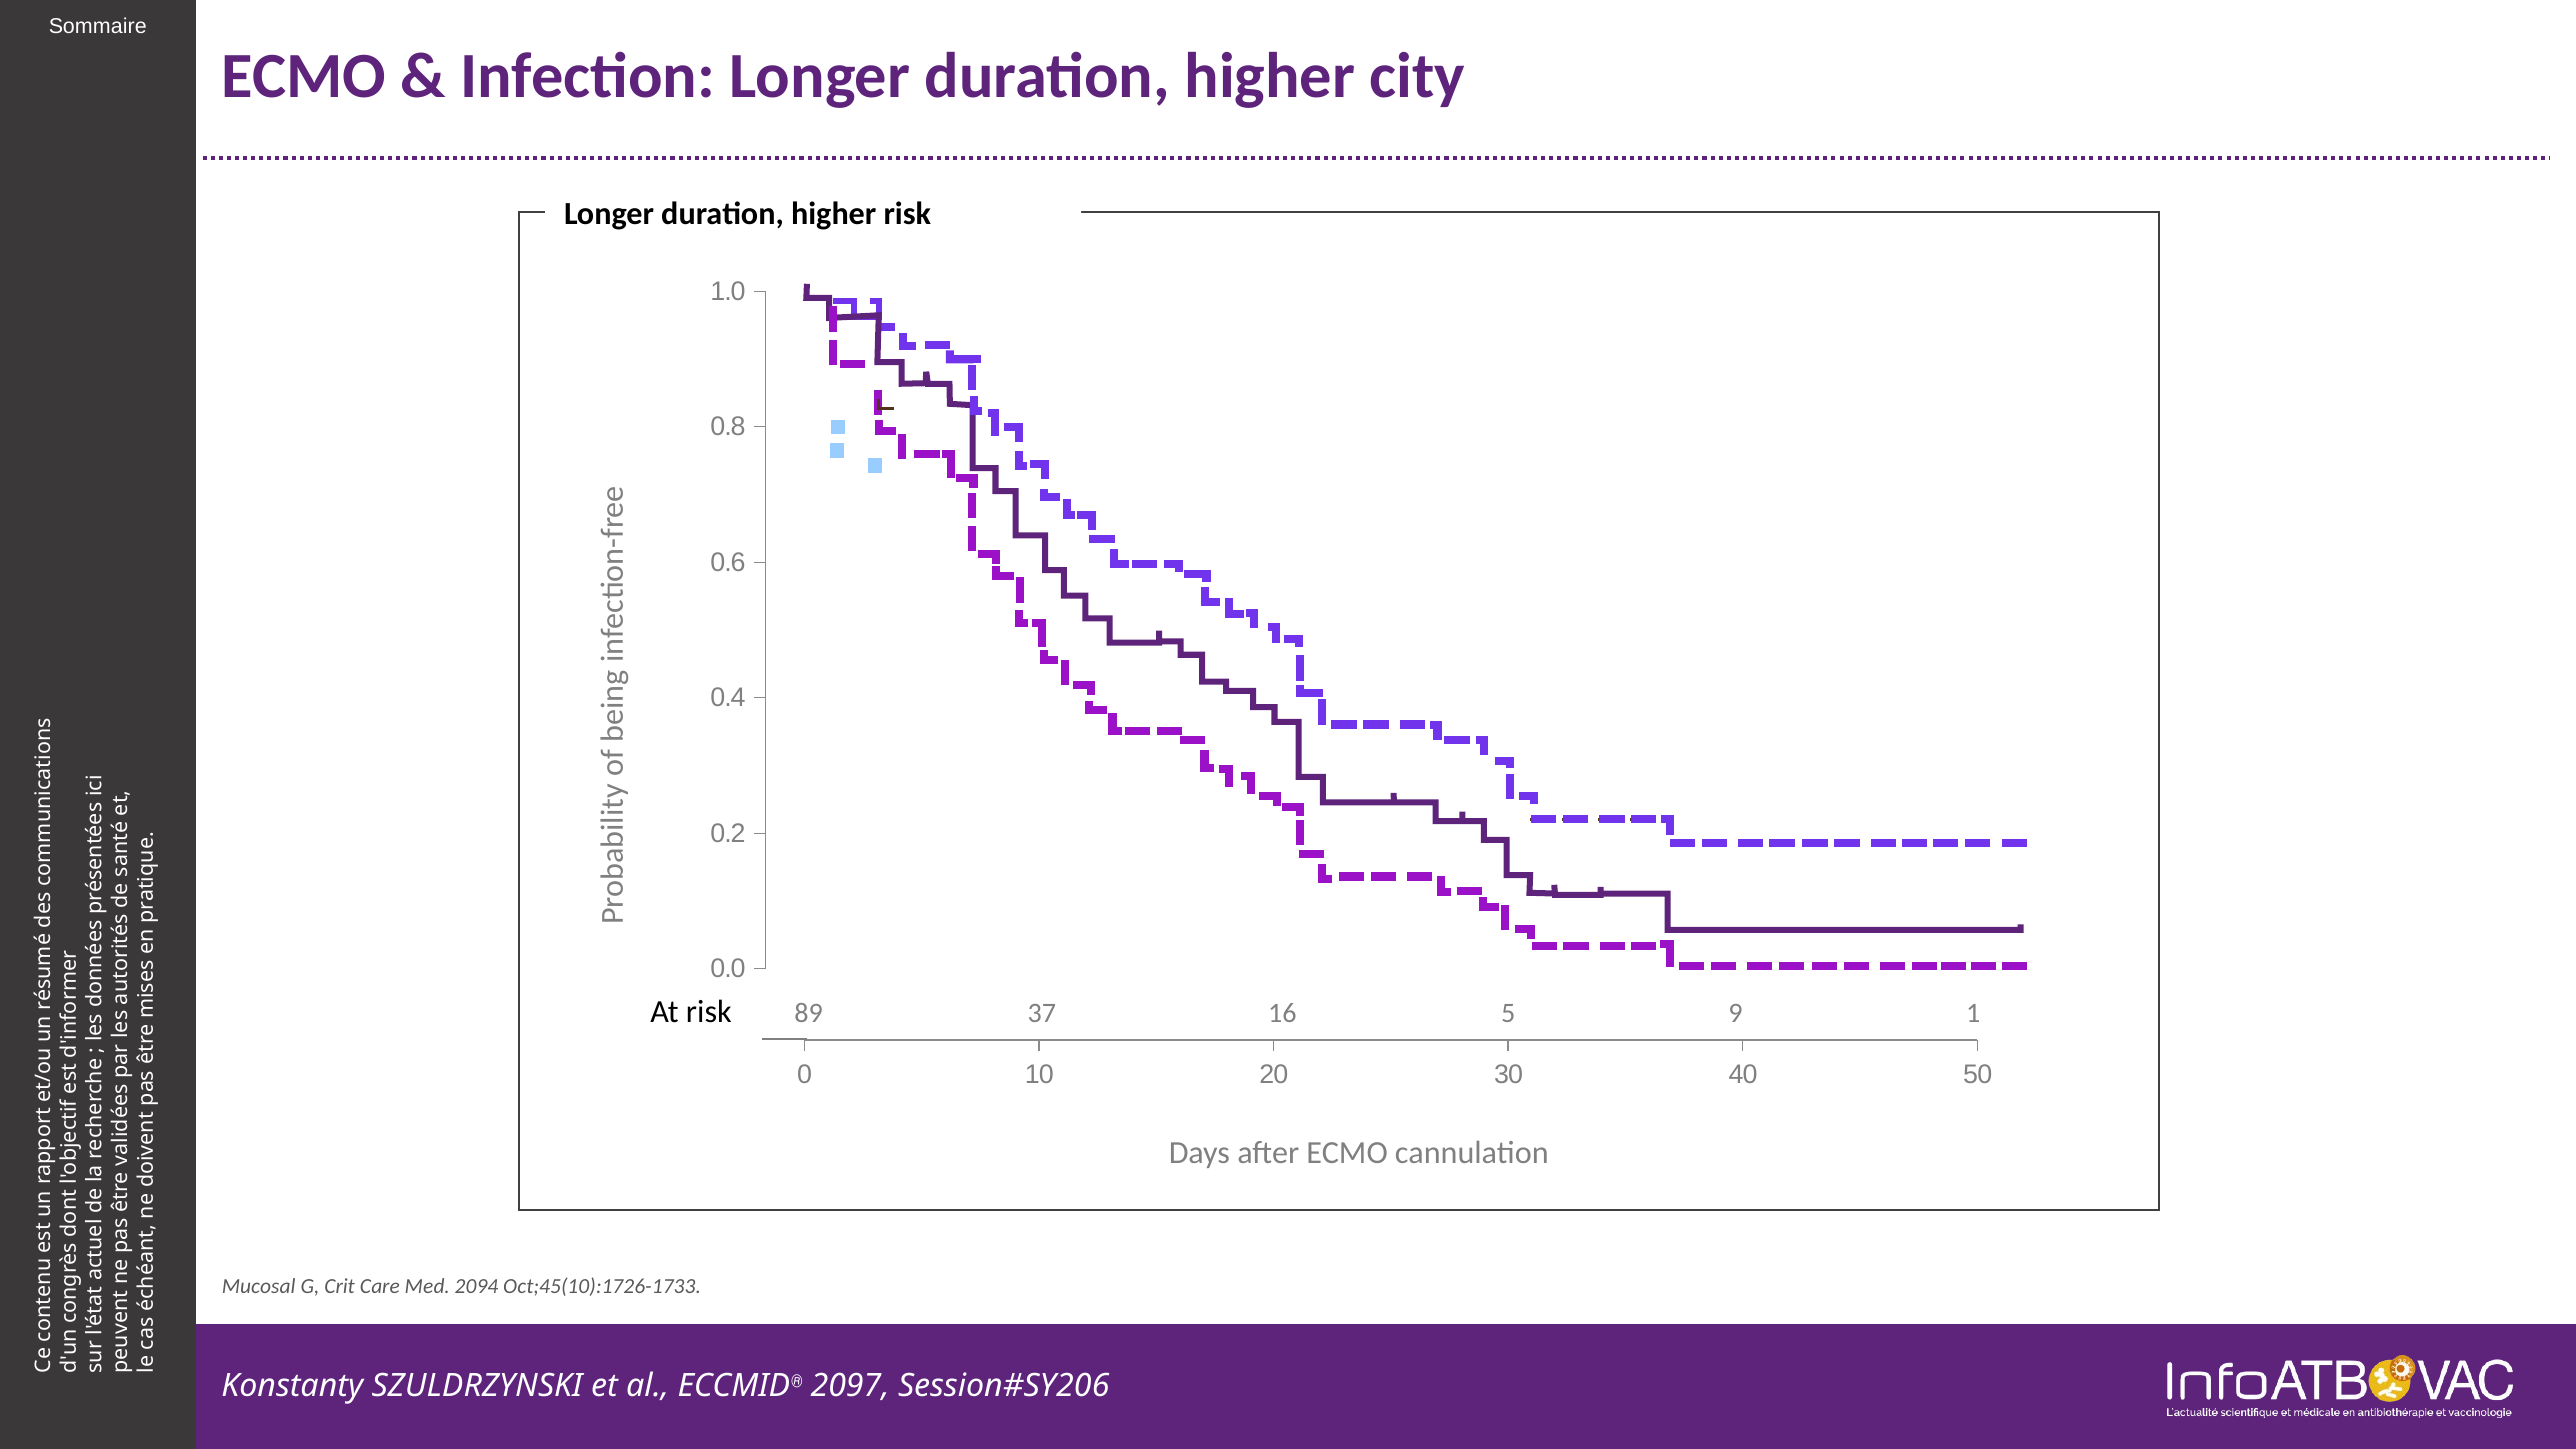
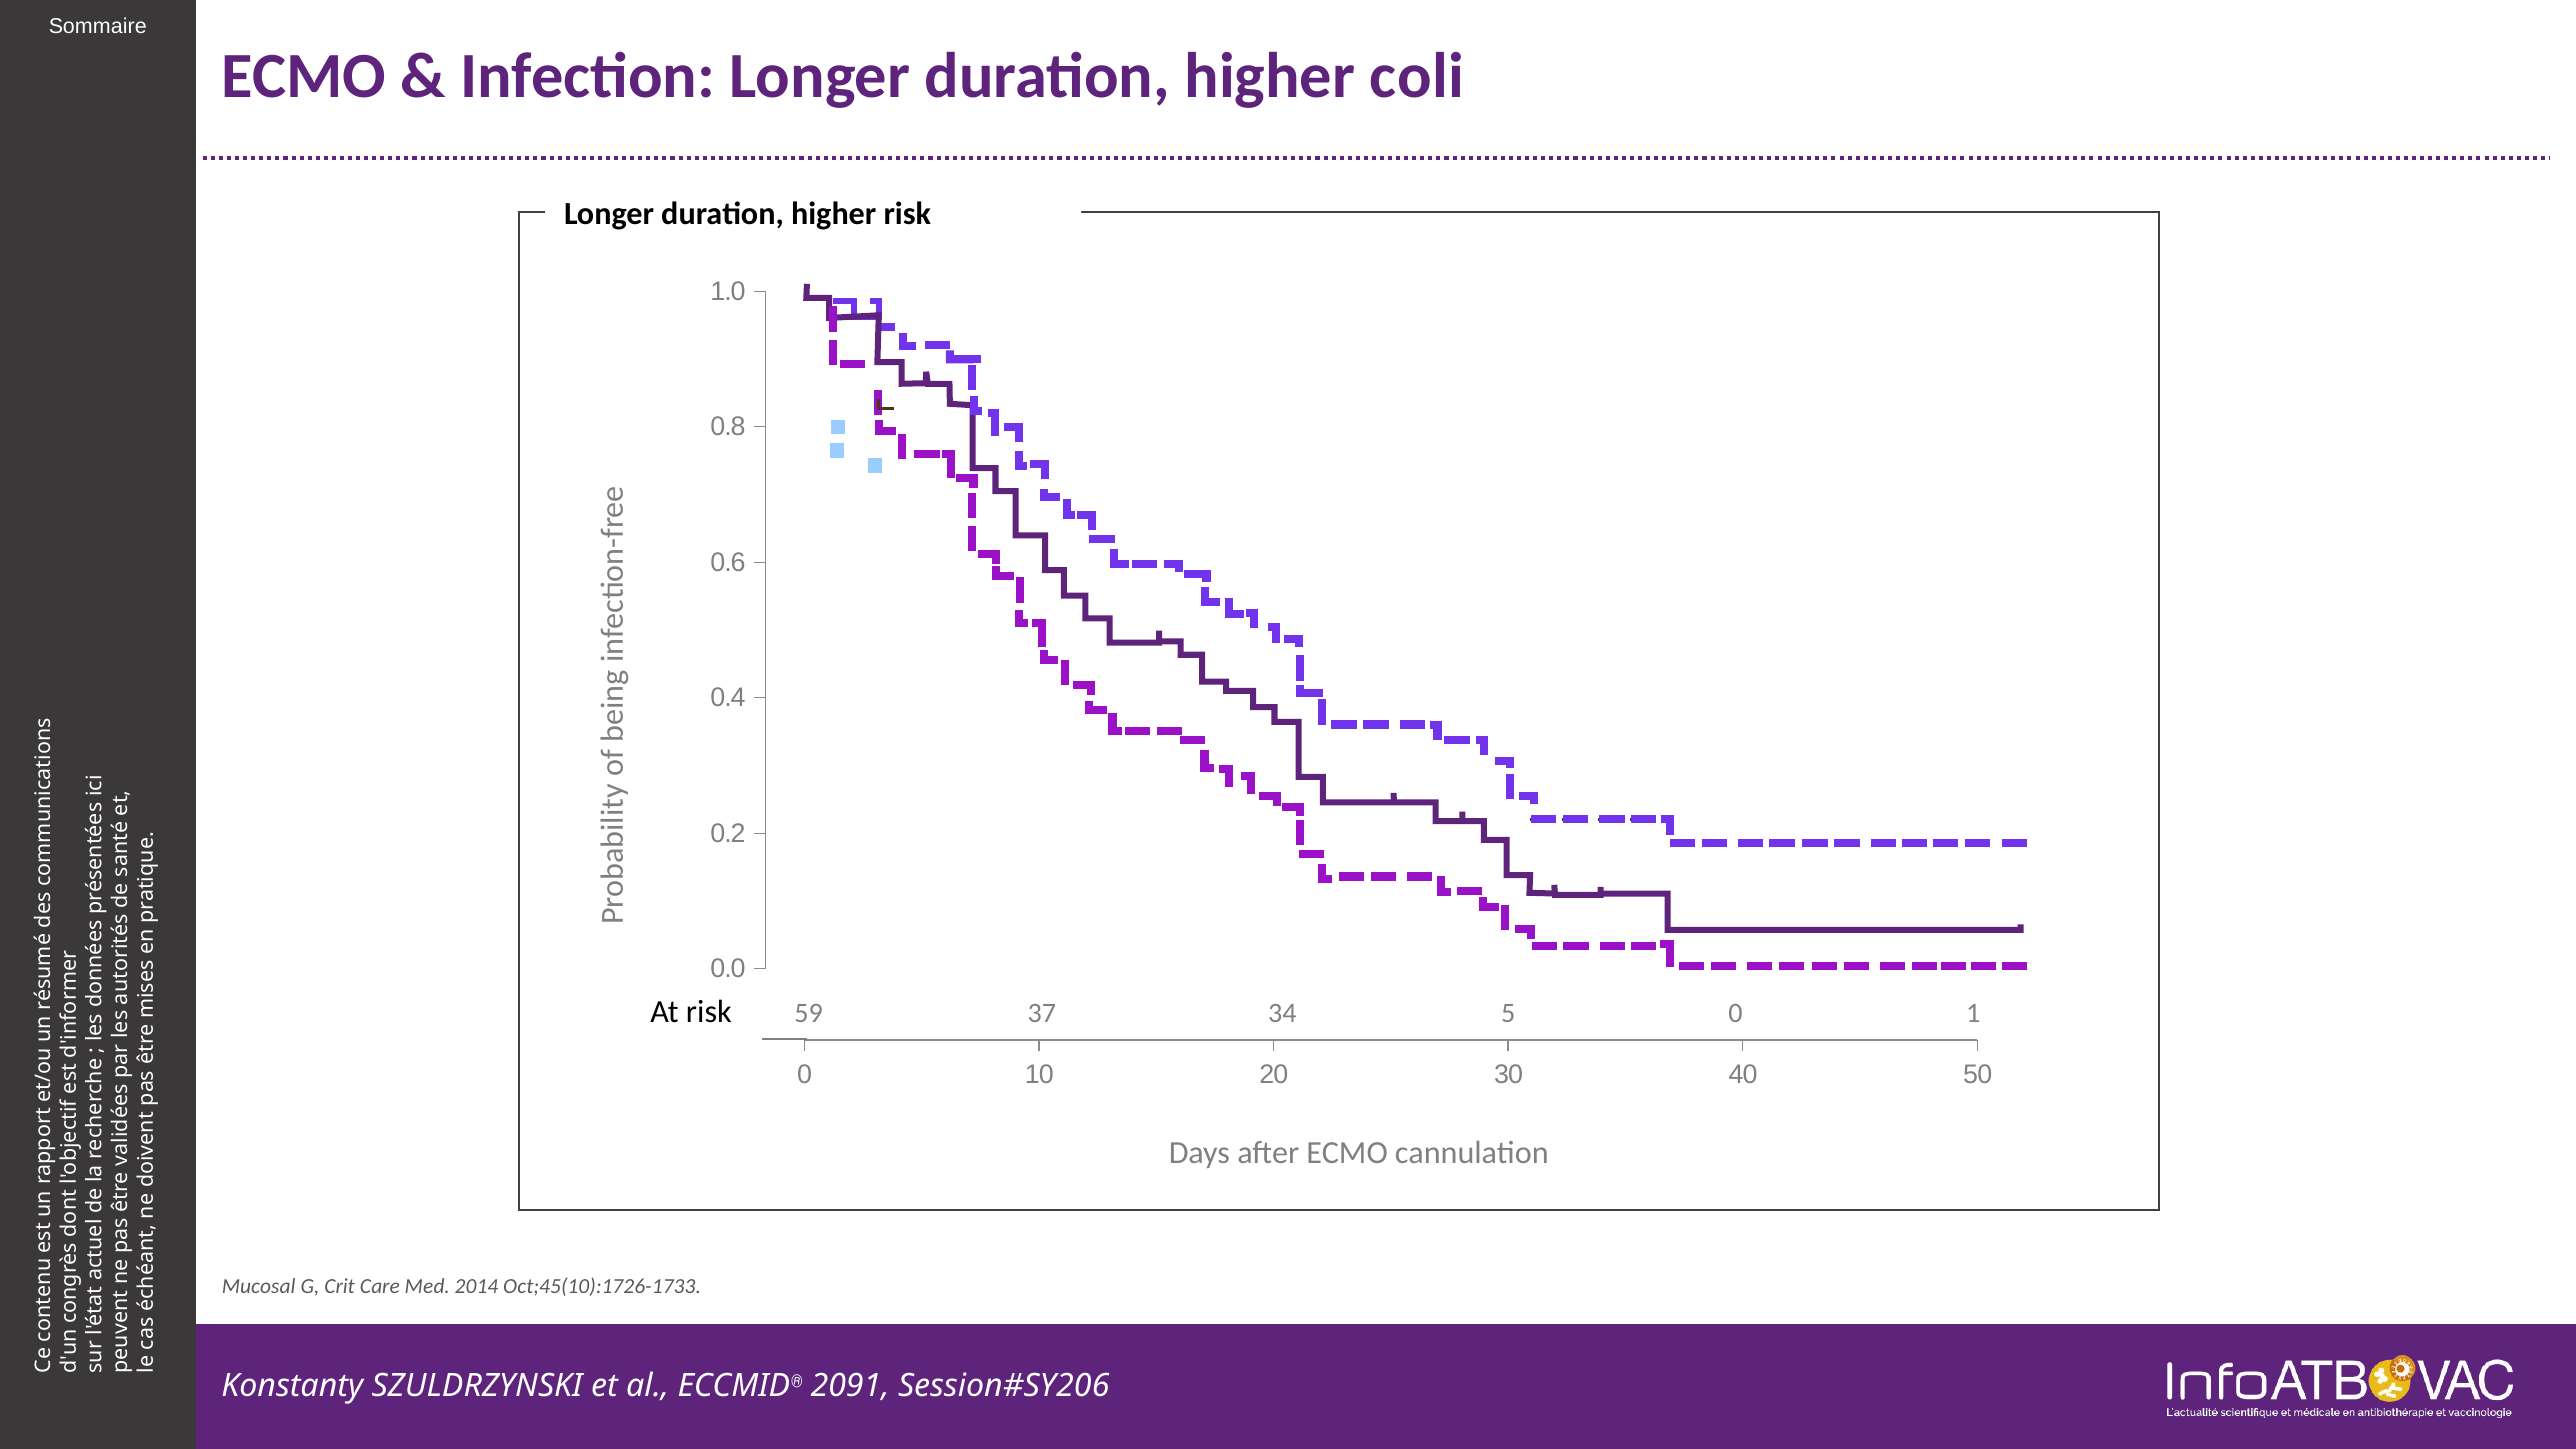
city: city -> coli (1417, 76)
89: 89 -> 59 (809, 1014)
16: 16 -> 34 (1282, 1014)
5 9: 9 -> 0 (1735, 1014)
2094: 2094 -> 2014 (476, 1286)
2097: 2097 -> 2091 (850, 1386)
